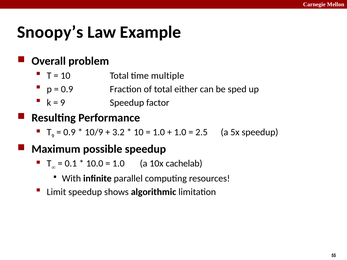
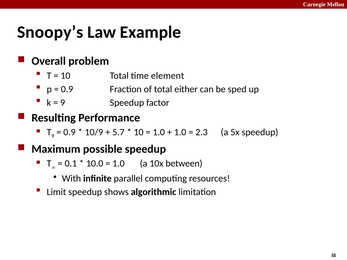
multiple: multiple -> element (168, 76)
3.2: 3.2 -> 5.7 (118, 132)
2.5: 2.5 -> 2.3 (202, 132)
cachelab: cachelab -> between (184, 164)
